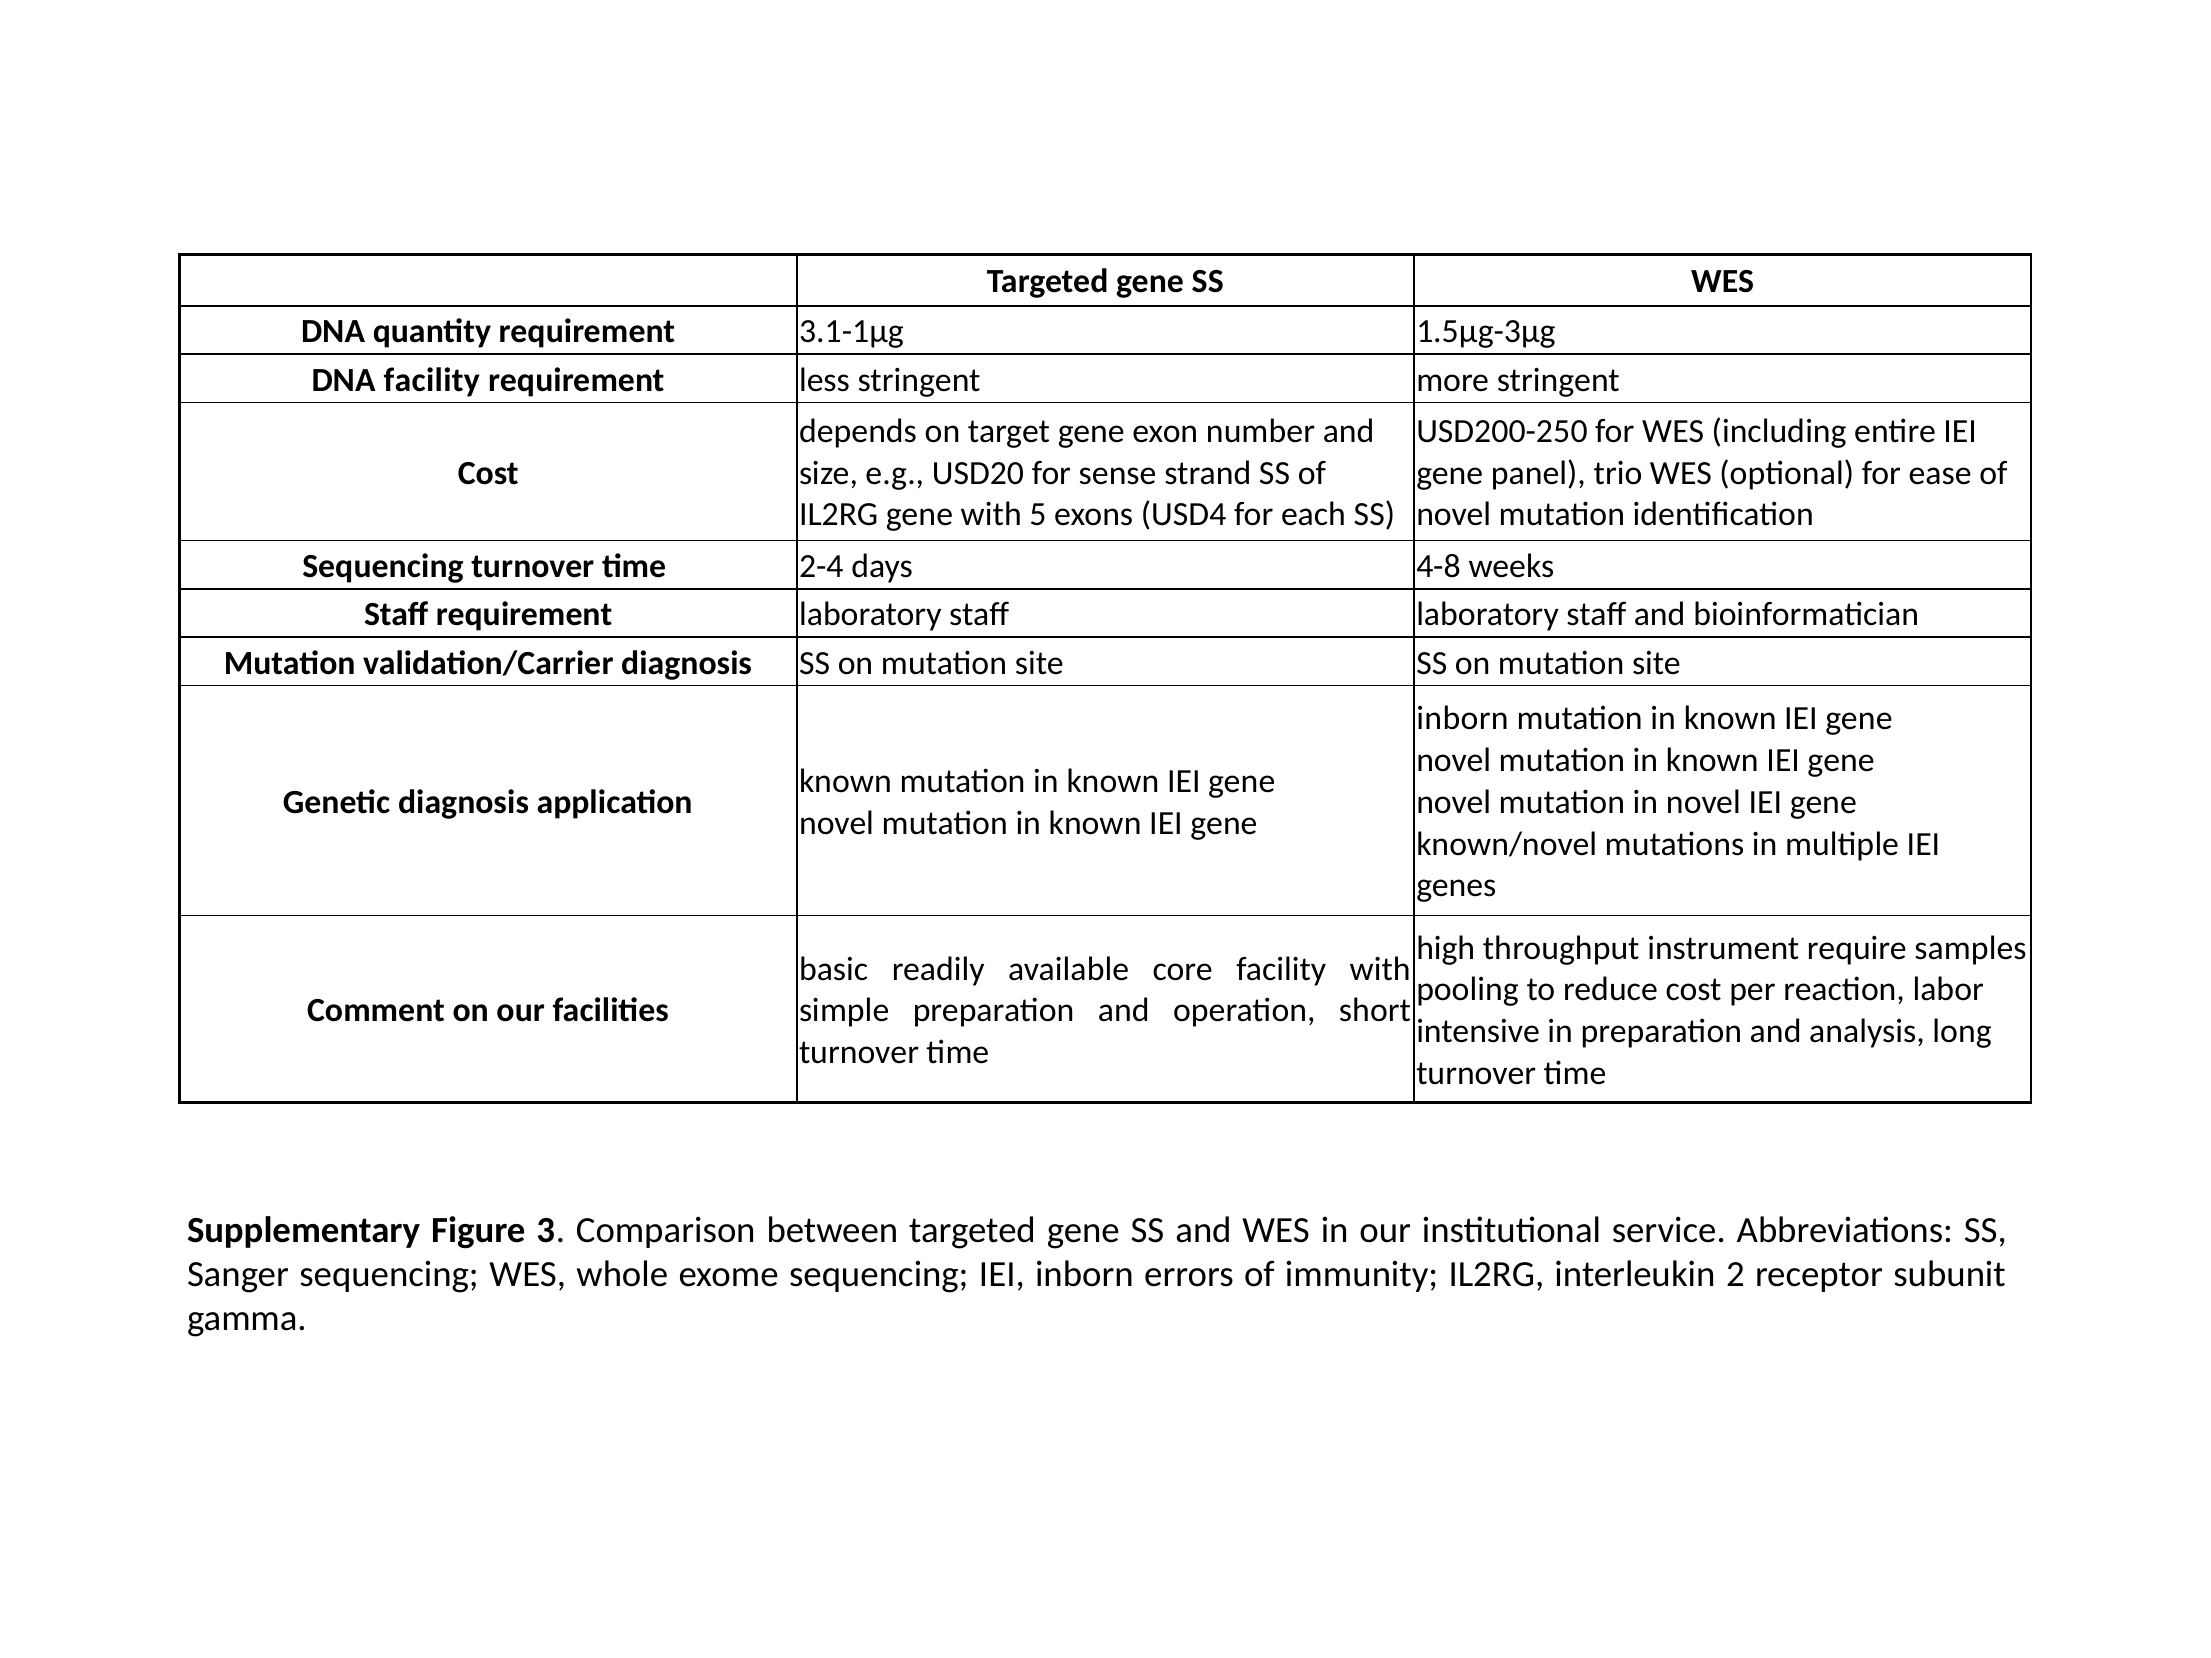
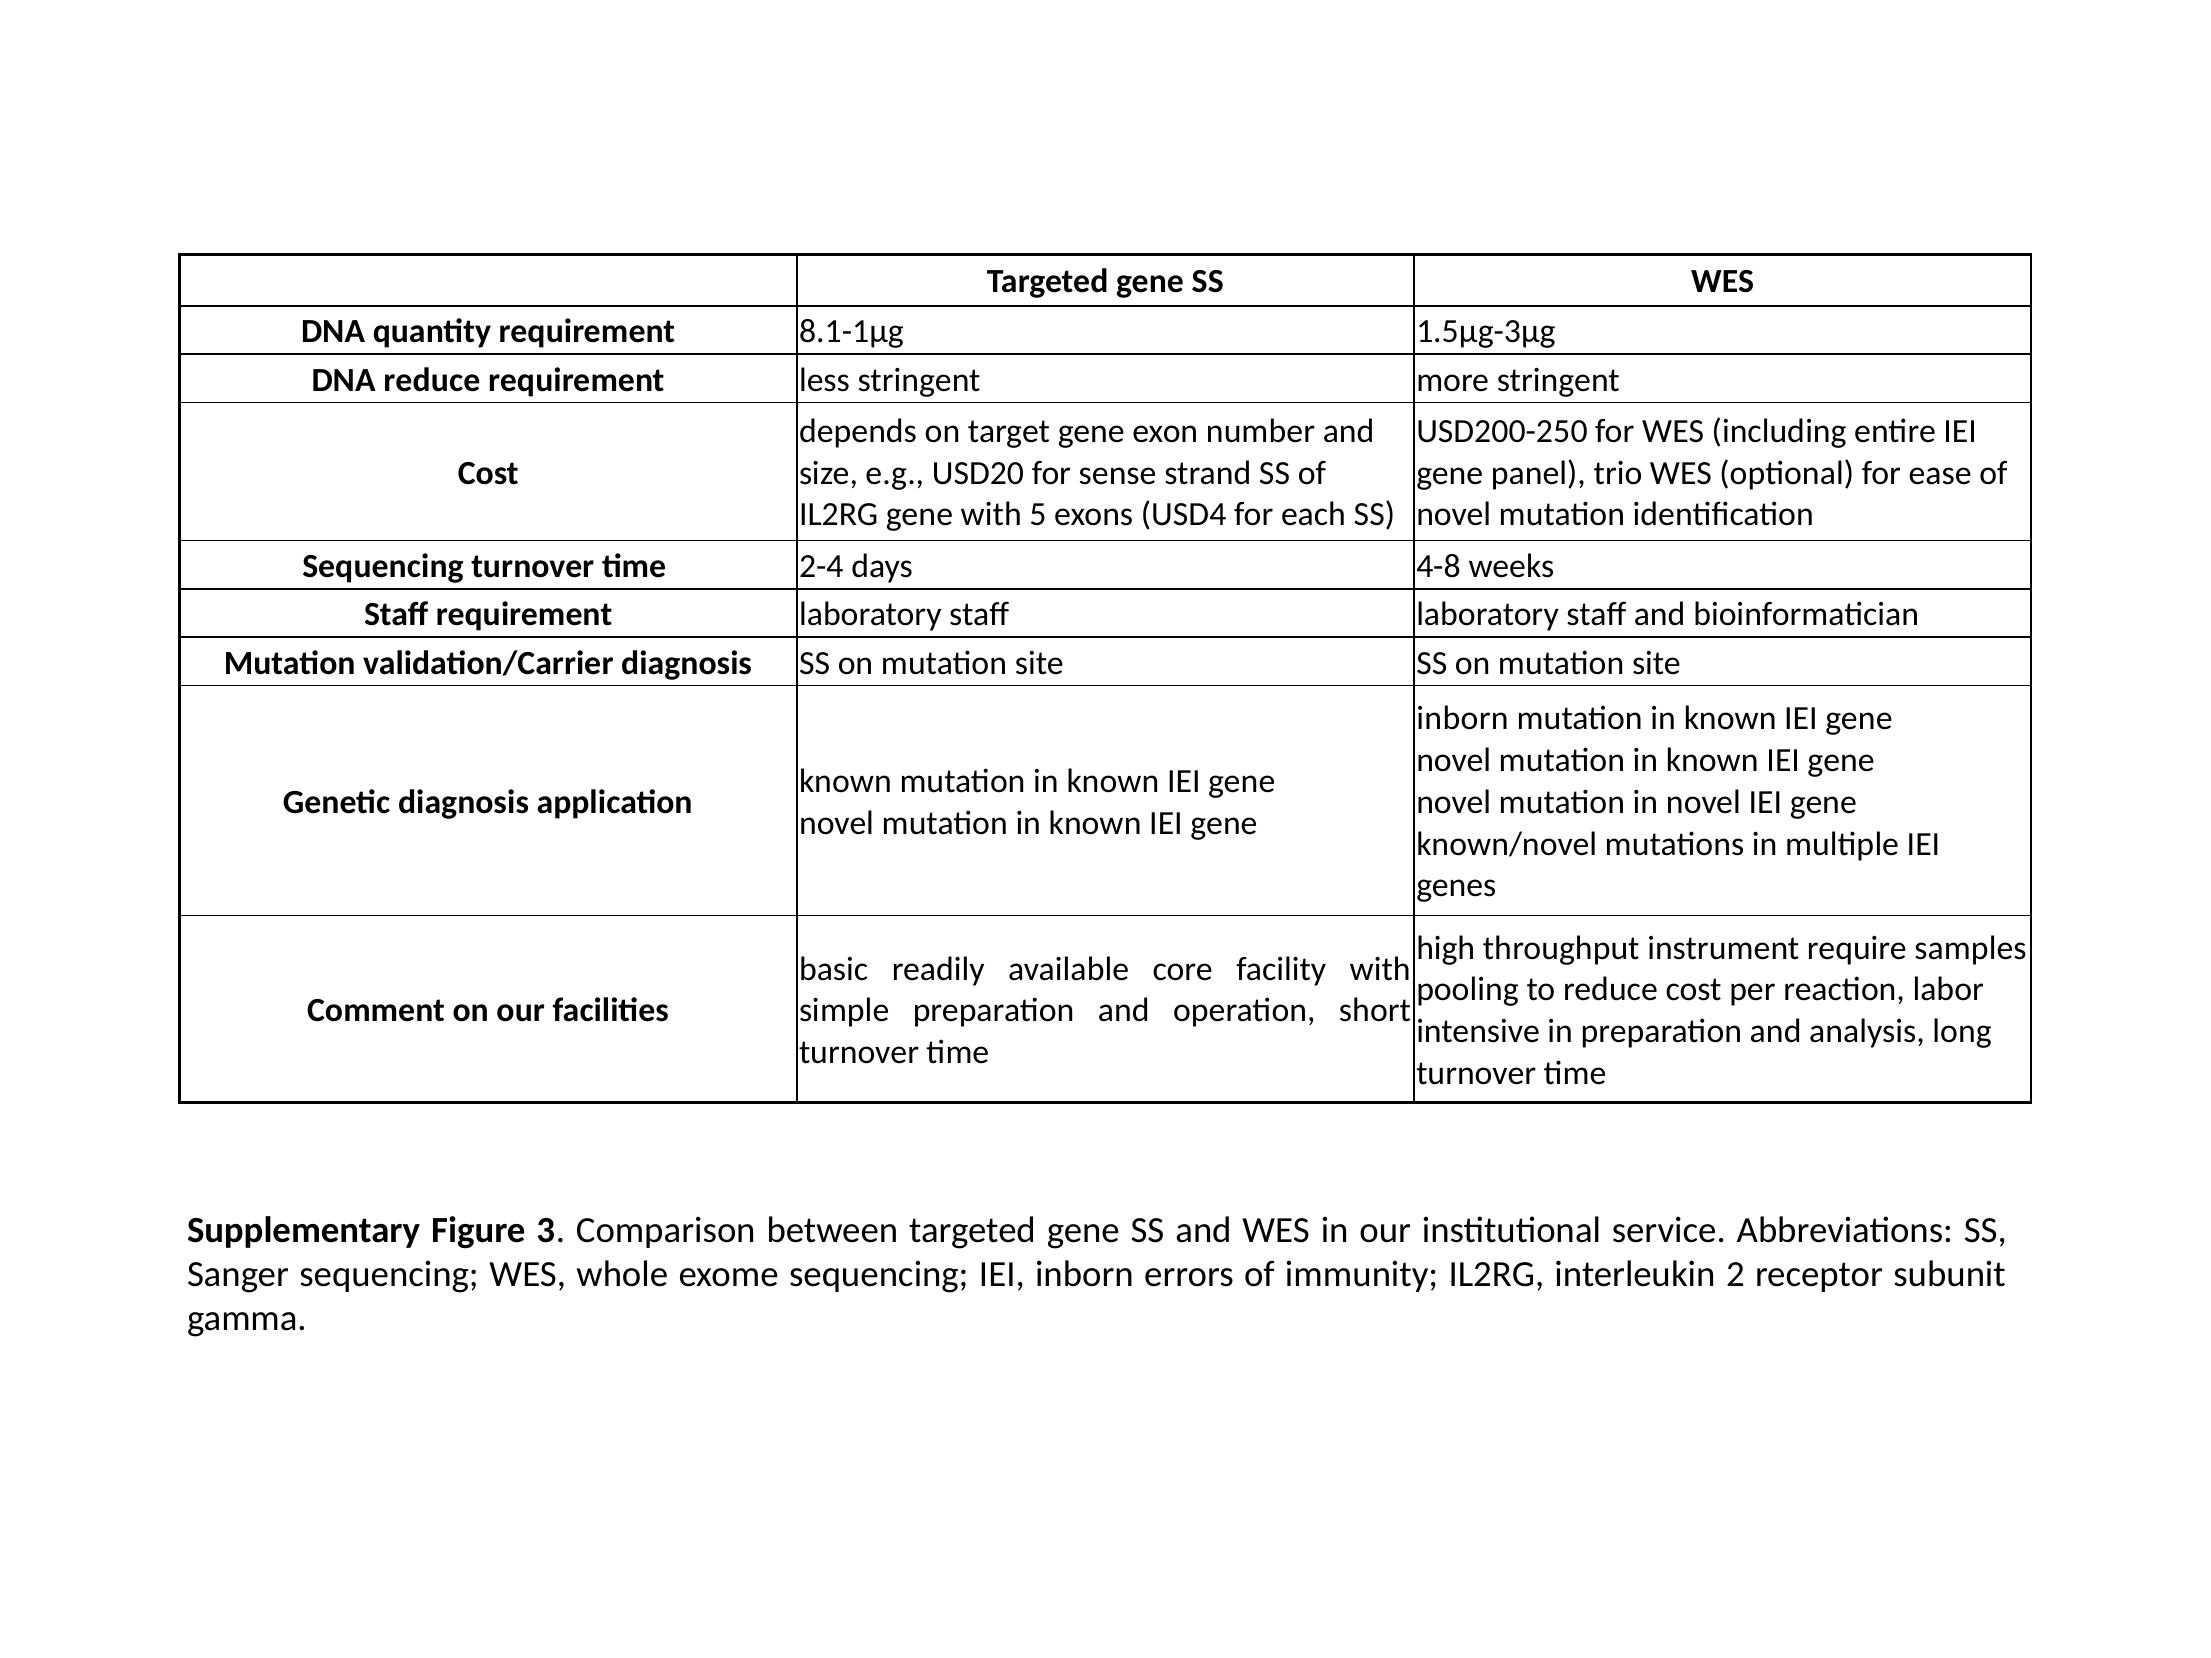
3.1-1µg: 3.1-1µg -> 8.1-1µg (851, 332)
DNA facility: facility -> reduce (432, 380)
